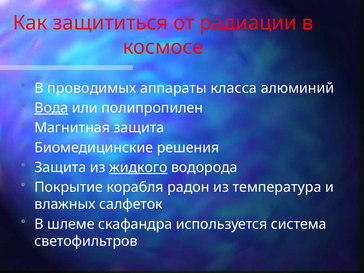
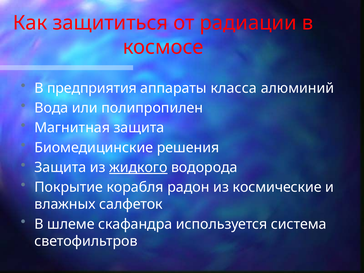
проводимых: проводимых -> предприятия (92, 88)
Вода underline: present -> none (51, 108)
температура: температура -> космические (277, 187)
